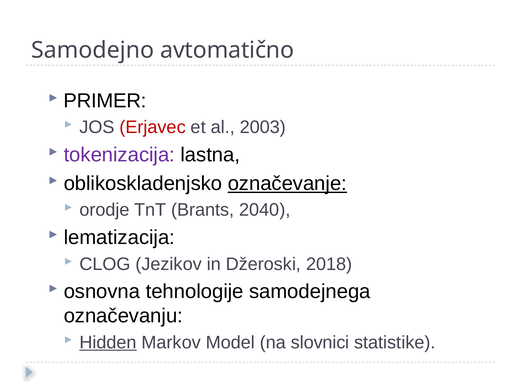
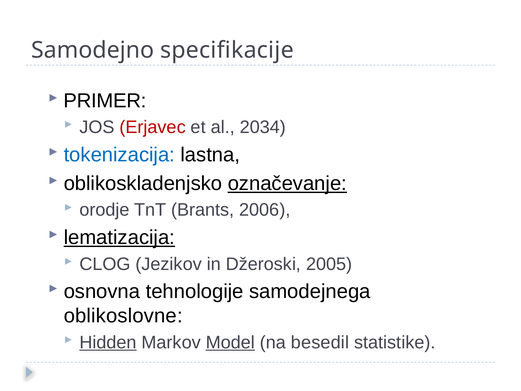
avtomatično: avtomatično -> specifikacije (227, 50)
2003: 2003 -> 2034 (263, 127)
tokenizacija colour: purple -> blue (119, 155)
2040: 2040 -> 2006 (265, 210)
lematizacija underline: none -> present (119, 237)
2018: 2018 -> 2005 (329, 264)
označevanju: označevanju -> oblikoslovne (123, 316)
Model underline: none -> present (230, 342)
slovnici: slovnici -> besedil (320, 342)
